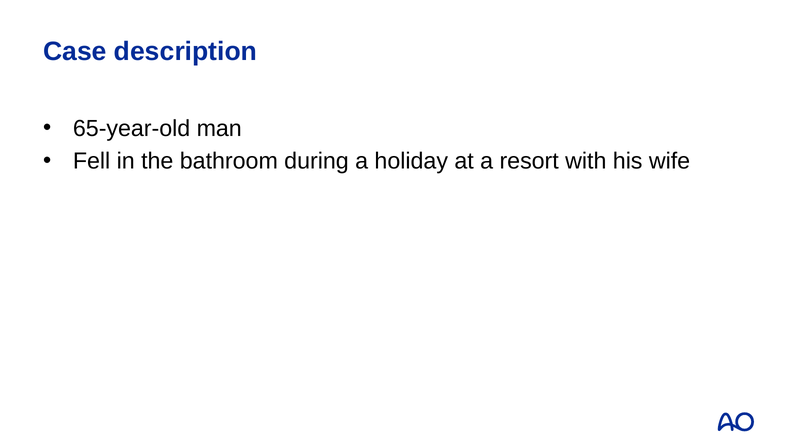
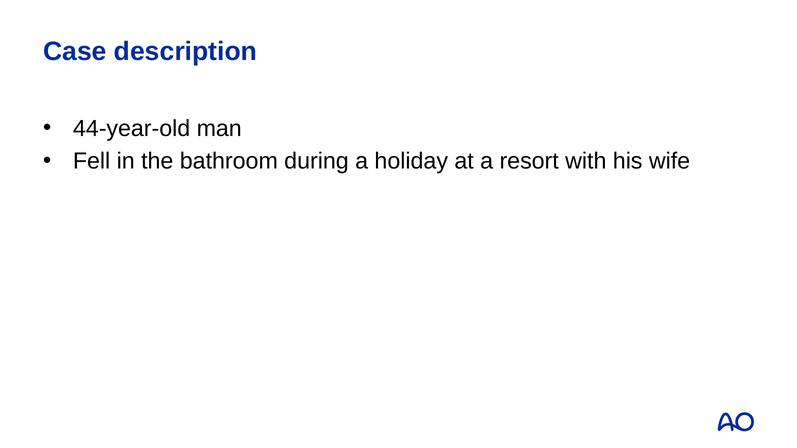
65-year-old: 65-year-old -> 44-year-old (132, 128)
